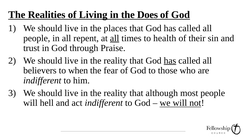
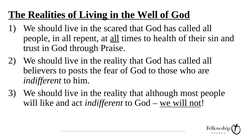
Does: Does -> Well (147, 15)
places: places -> scared (115, 28)
has underline: present -> none (170, 61)
when: when -> posts (78, 71)
hell: hell -> like (47, 103)
